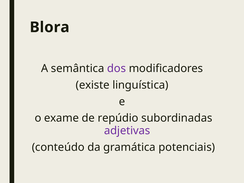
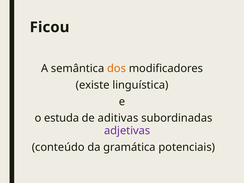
Blora: Blora -> Ficou (50, 27)
dos colour: purple -> orange (117, 68)
exame: exame -> estuda (62, 118)
repúdio: repúdio -> aditivas (118, 118)
